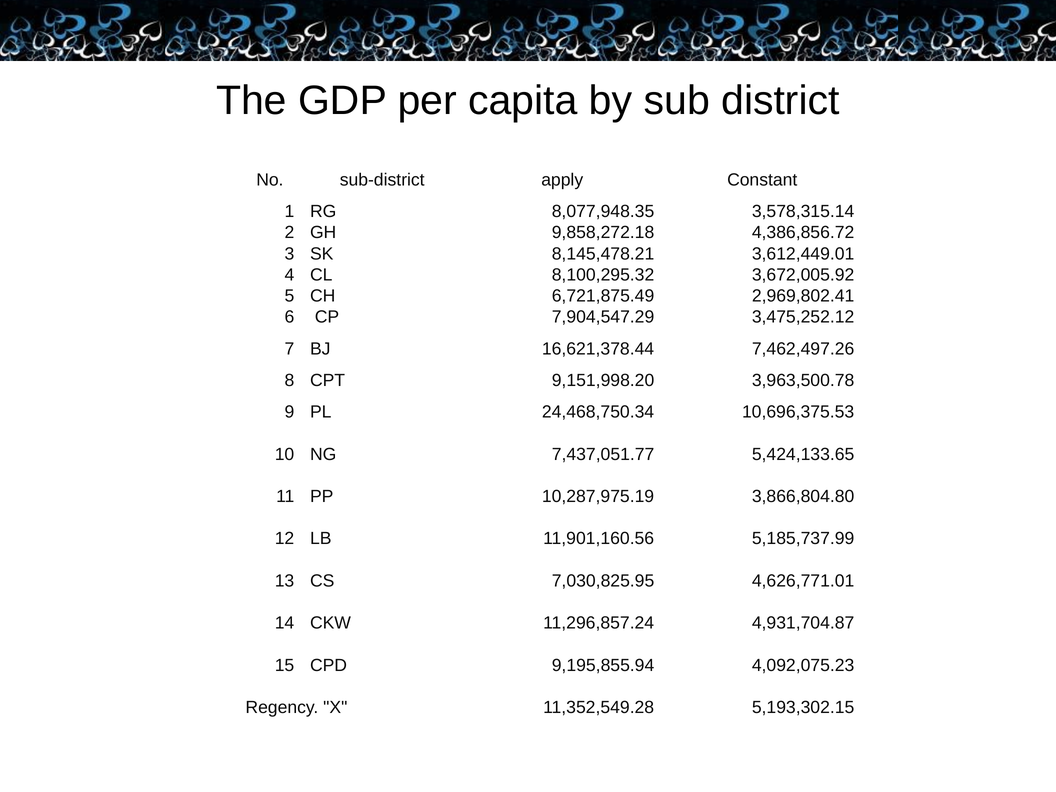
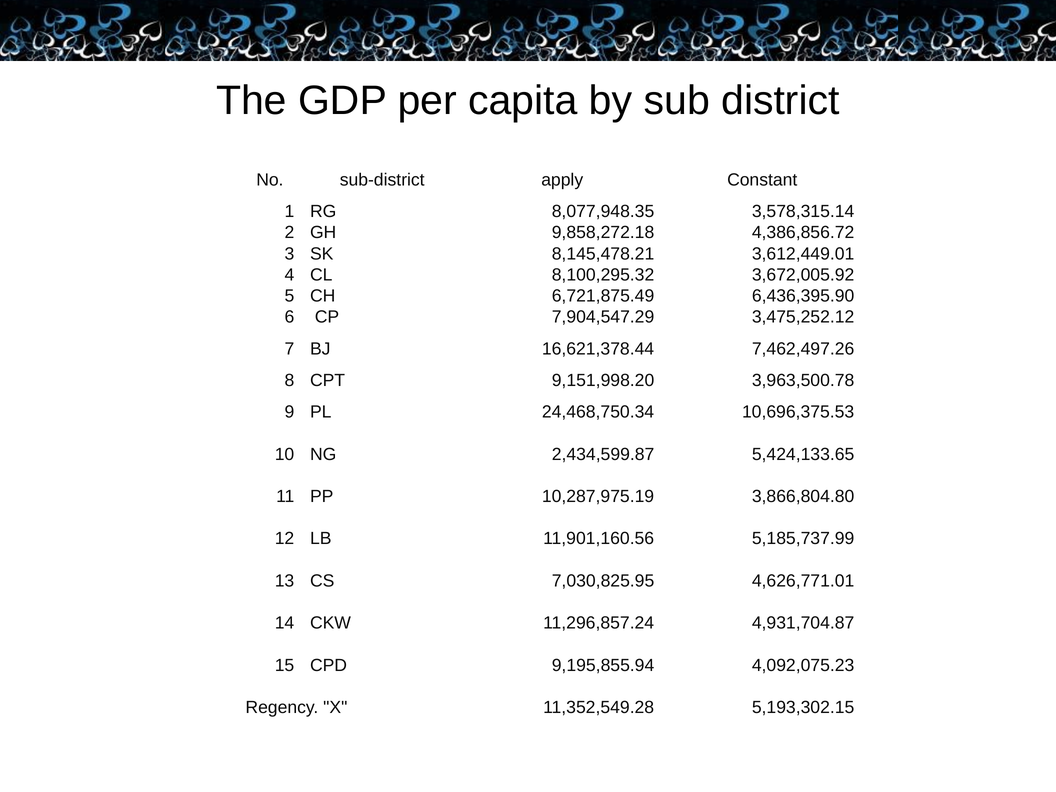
2,969,802.41: 2,969,802.41 -> 6,436,395.90 (803, 296)
7,437,051.77: 7,437,051.77 -> 2,434,599.87 (603, 454)
